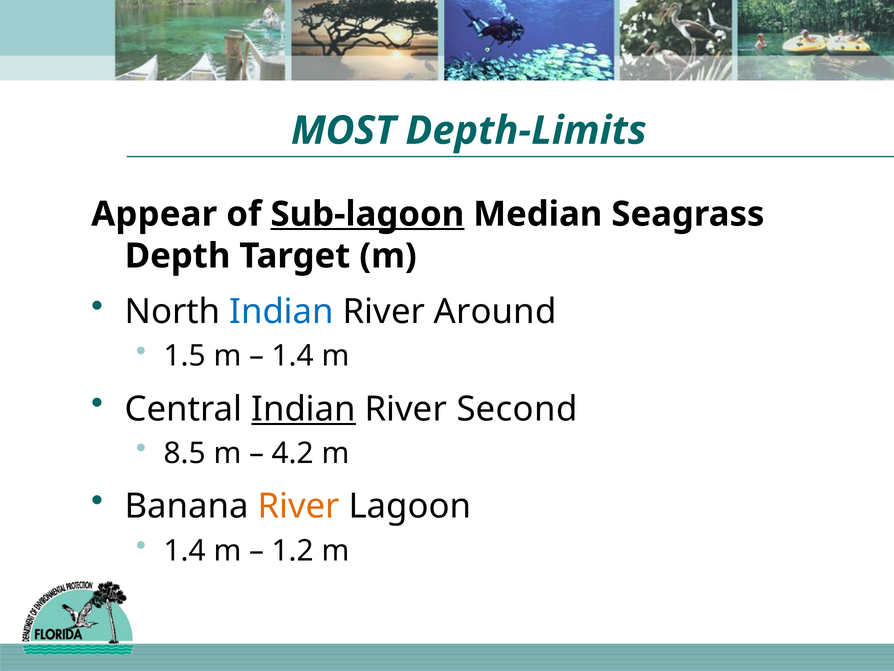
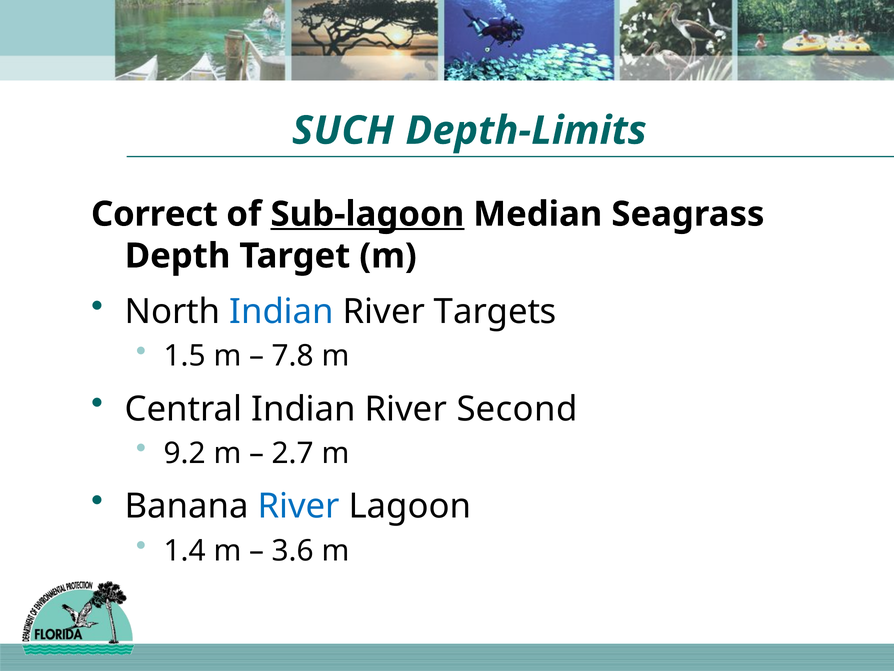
MOST: MOST -> SUCH (343, 131)
Appear: Appear -> Correct (154, 214)
Around: Around -> Targets (495, 311)
1.4: 1.4 -> 7.8 (293, 356)
Indian underline: present -> none (304, 409)
8.5: 8.5 -> 9.2 (185, 453)
4.2: 4.2 -> 2.7 (293, 453)
River colour: orange -> blue (299, 506)
1.2: 1.2 -> 3.6 (293, 550)
